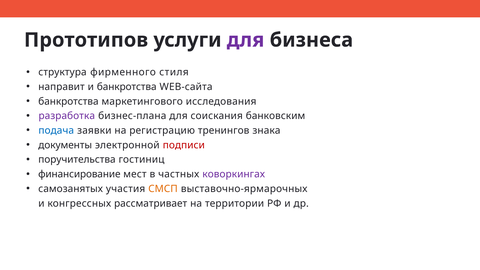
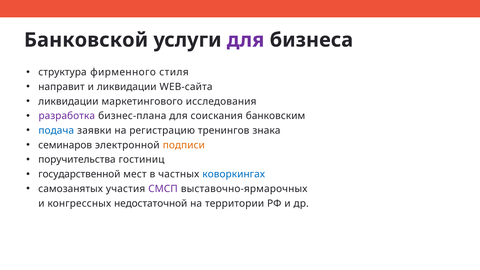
Прототипов: Прототипов -> Банковской (86, 40)
и банкротства: банкротства -> ликвидации (127, 87)
банкротства: банкротства -> ликвидации (68, 101)
документы: документы -> семинаров (65, 145)
подписи colour: red -> orange (184, 145)
финансирование: финансирование -> государственной (79, 174)
коворкингах colour: purple -> blue (234, 174)
СМСП colour: orange -> purple (163, 189)
рассматривает: рассматривает -> недостаточной (151, 203)
